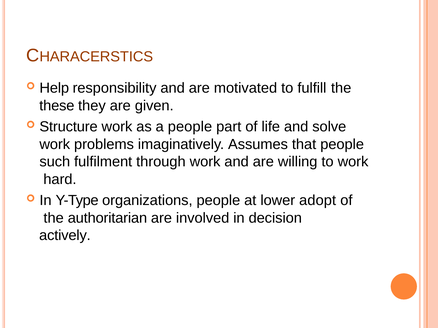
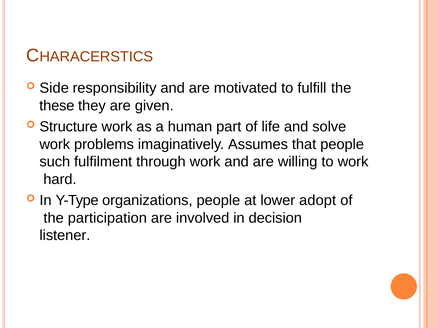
Help: Help -> Side (54, 88)
a people: people -> human (190, 127)
authoritarian: authoritarian -> participation (107, 218)
actively: actively -> listener (65, 236)
